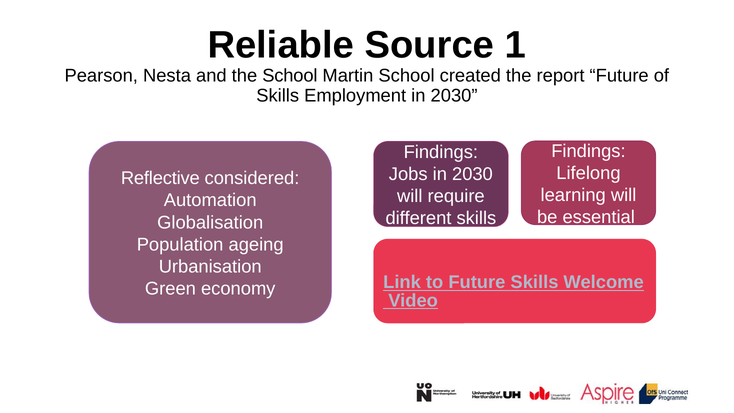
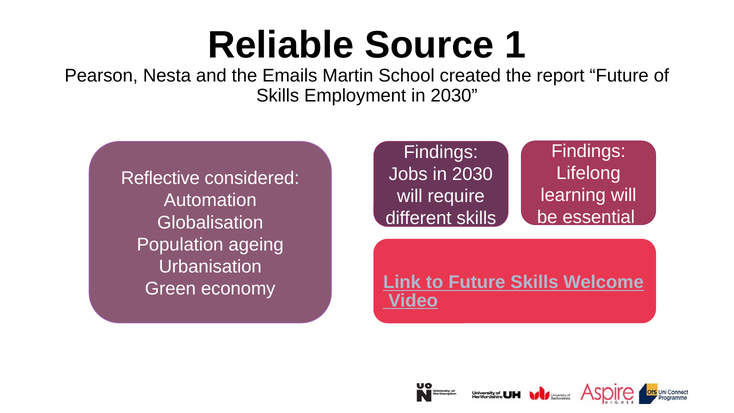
the School: School -> Emails (290, 76)
